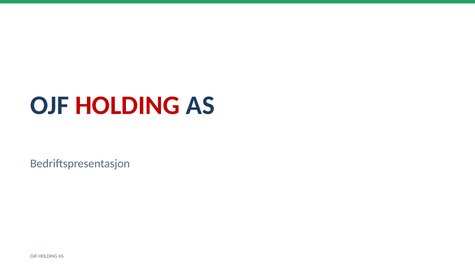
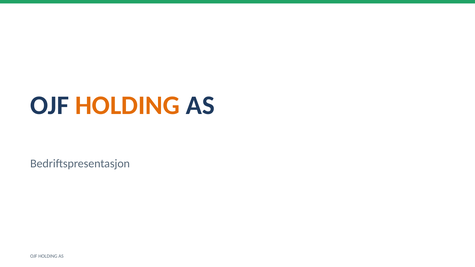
HOLDING colour: red -> orange (127, 105)
